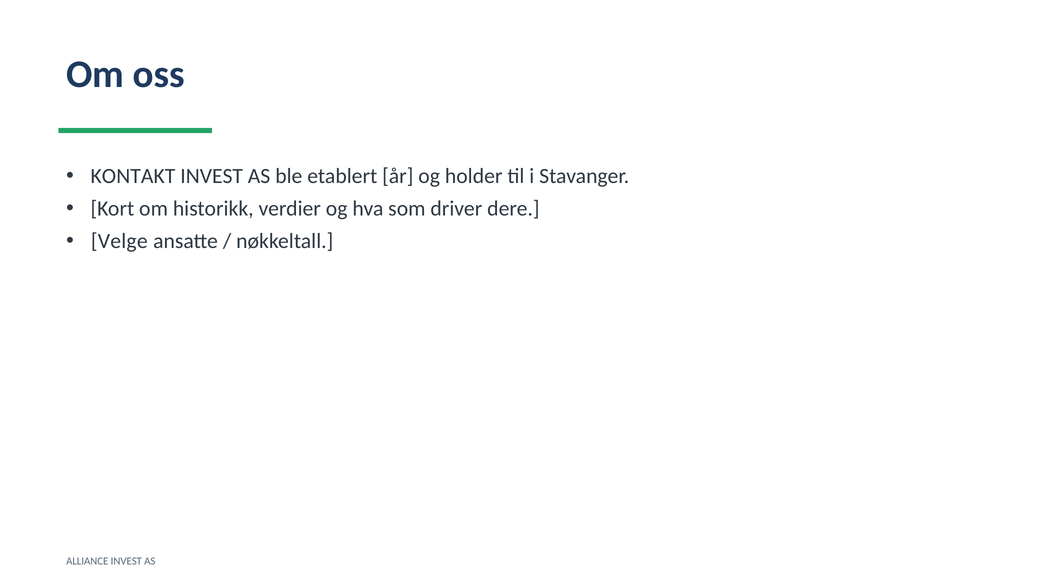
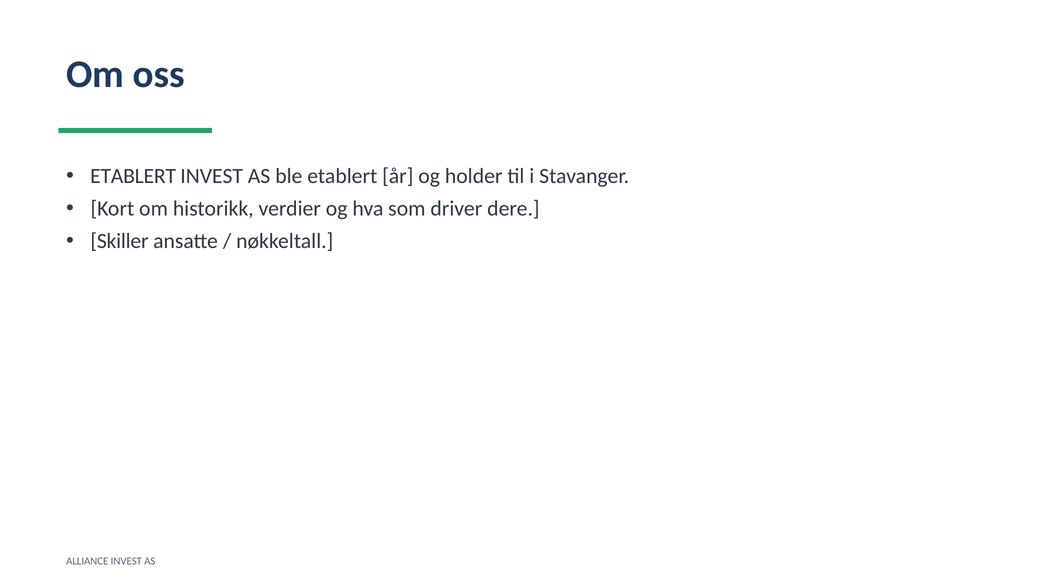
KONTAKT: KONTAKT -> ETABLERT (133, 176)
Velge: Velge -> Skiller (120, 241)
